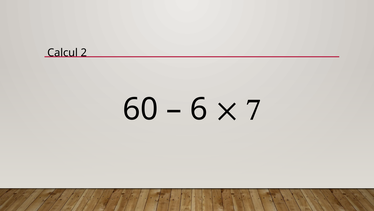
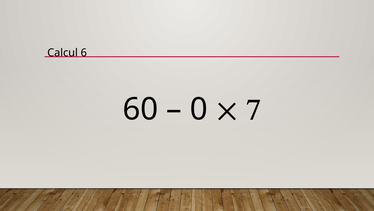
2: 2 -> 6 (84, 53)
6: 6 -> 0 (199, 109)
